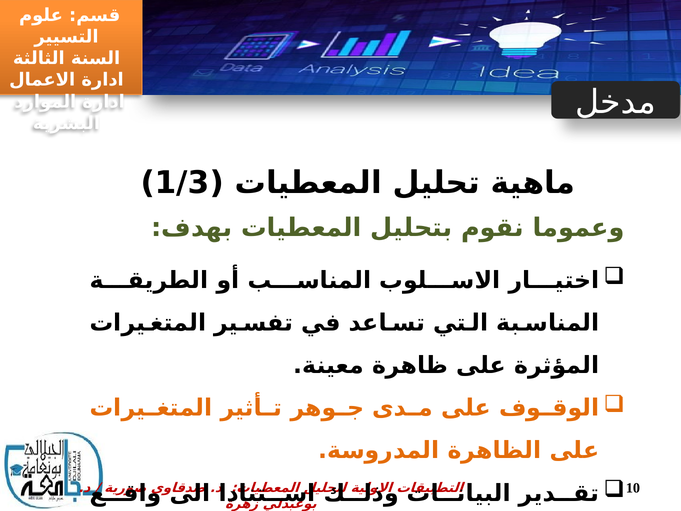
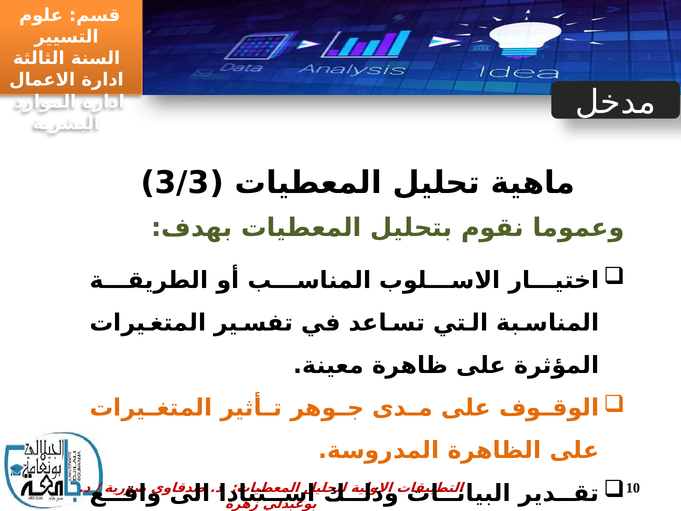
1/3: 1/3 -> 3/3 (182, 183)
